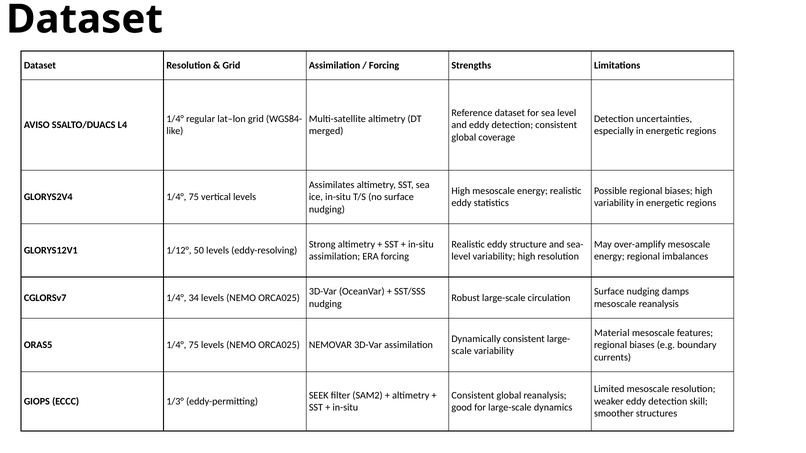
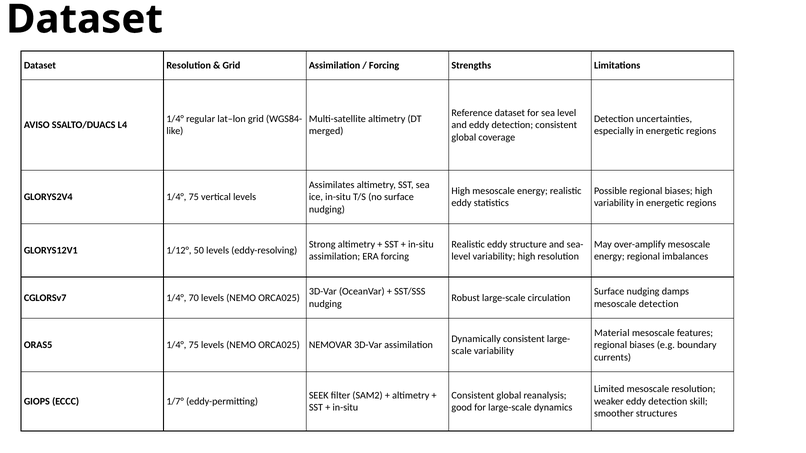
34: 34 -> 70 (194, 298)
mesoscale reanalysis: reanalysis -> detection (659, 304)
1/3°: 1/3° -> 1/7° (175, 402)
